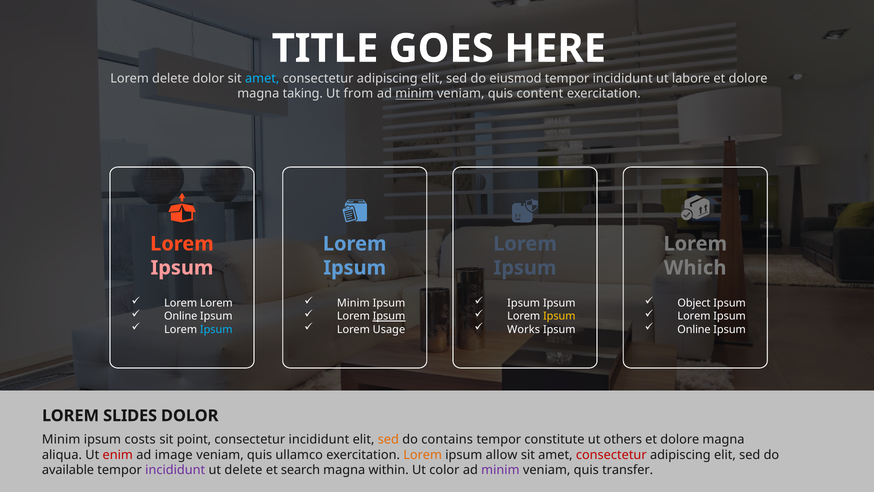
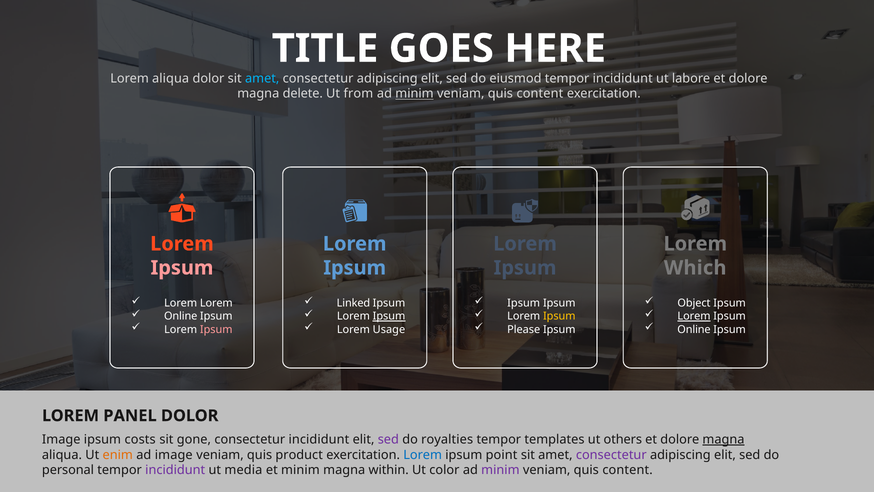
Lorem delete: delete -> aliqua (171, 78)
taking: taking -> delete (303, 94)
Minim: Minim -> Linked (353, 303)
Lorem underline: none -> present (694, 316)
Ipsum colour: light blue -> pink (216, 329)
Works: Works -> Please (524, 329)
SLIDES: SLIDES -> PANEL (130, 415)
Minim: Minim -> Image (61, 439)
point: point -> gone (194, 439)
sed colour: orange -> purple (388, 439)
contains: contains -> royalties (447, 439)
constitute: constitute -> templates (554, 439)
magna underline: none -> present (723, 439)
enim colour: red -> orange (118, 455)
ullamco: ullamco -> product (299, 455)
Lorem colour: orange -> blue (423, 455)
allow: allow -> point (502, 455)
consectetur colour: red -> purple (611, 455)
available: available -> personal (68, 470)
ut delete: delete -> media (243, 470)
et search: search -> minim (300, 470)
transfer: transfer -> content (628, 470)
